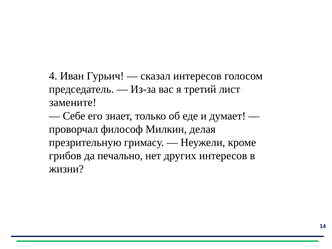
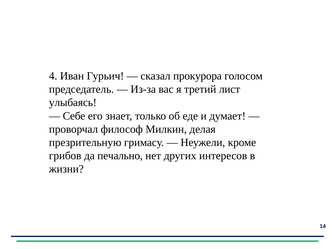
сказал интересов: интересов -> прокурора (197, 76)
замените: замените -> улыбаясь (73, 103)
